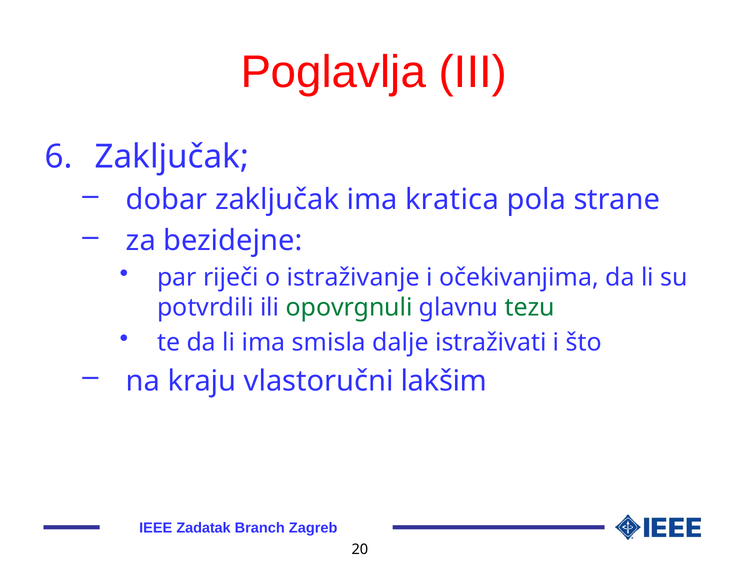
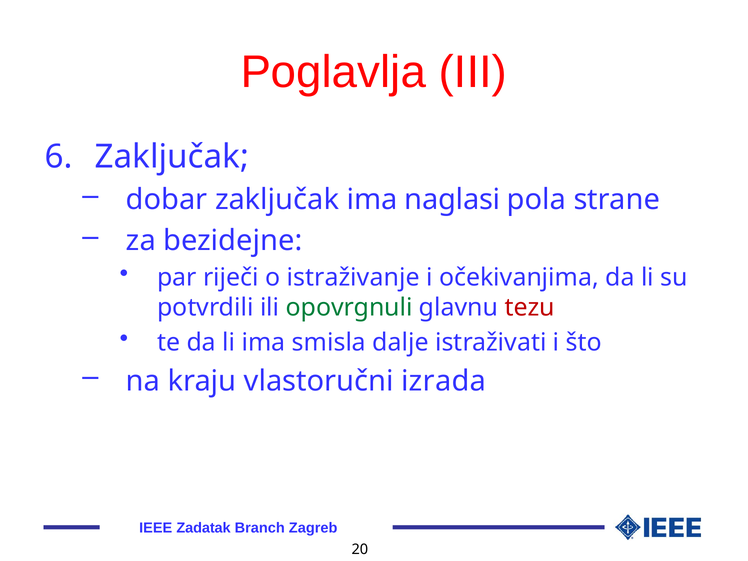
kratica: kratica -> naglasi (452, 200)
tezu colour: green -> red (530, 308)
lakšim: lakšim -> izrada (444, 381)
